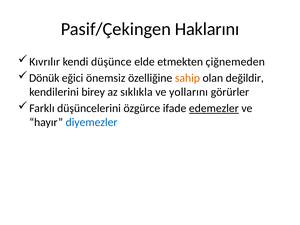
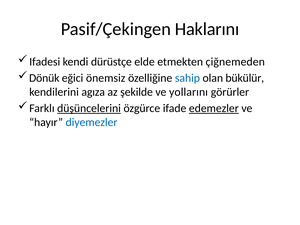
Kıvrılır: Kıvrılır -> Ifadesi (45, 62)
düşünce: düşünce -> dürüstçe (111, 62)
sahip colour: orange -> blue (187, 78)
değildir: değildir -> bükülür (245, 78)
birey: birey -> agıza (93, 92)
sıklıkla: sıklıkla -> şekilde (137, 92)
düşüncelerini underline: none -> present (89, 108)
